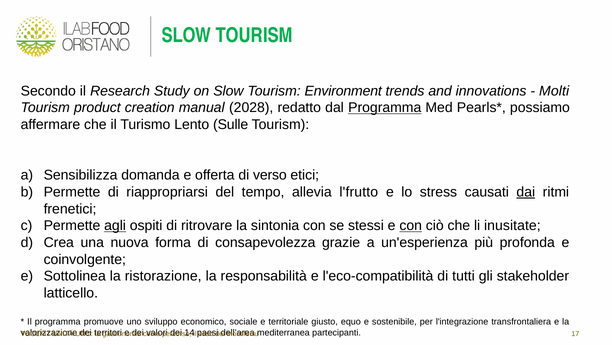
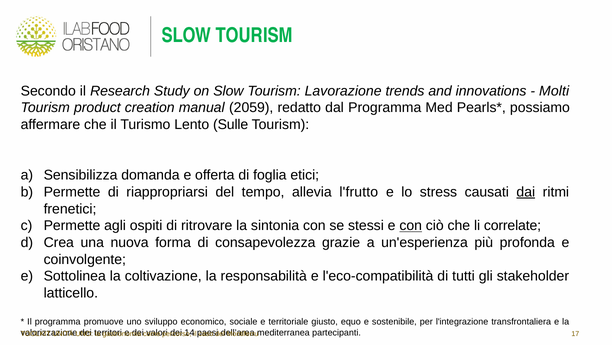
Environment: Environment -> Lavorazione (343, 91)
2028: 2028 -> 2059 (251, 108)
Programma underline: present -> none (385, 108)
verso: verso -> foglia (270, 175)
agli underline: present -> none (115, 225)
inusitate: inusitate -> correlate (512, 225)
ristorazione: ristorazione -> coltivazione (163, 276)
